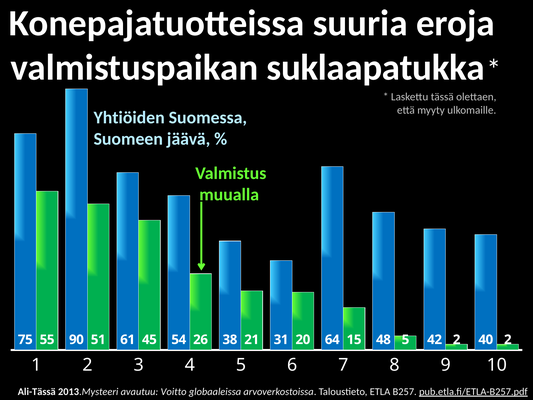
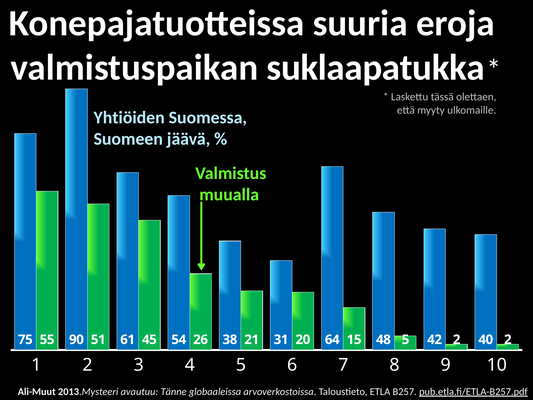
Ali-Tässä: Ali-Tässä -> Ali-Muut (37, 391)
Voitto: Voitto -> Tänne (174, 391)
